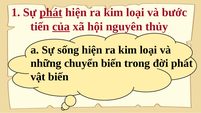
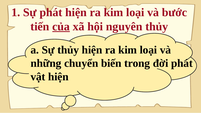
phát underline: present -> none (51, 12)
Sự sống: sống -> thủy (68, 50)
vật biến: biến -> hiện (58, 77)
